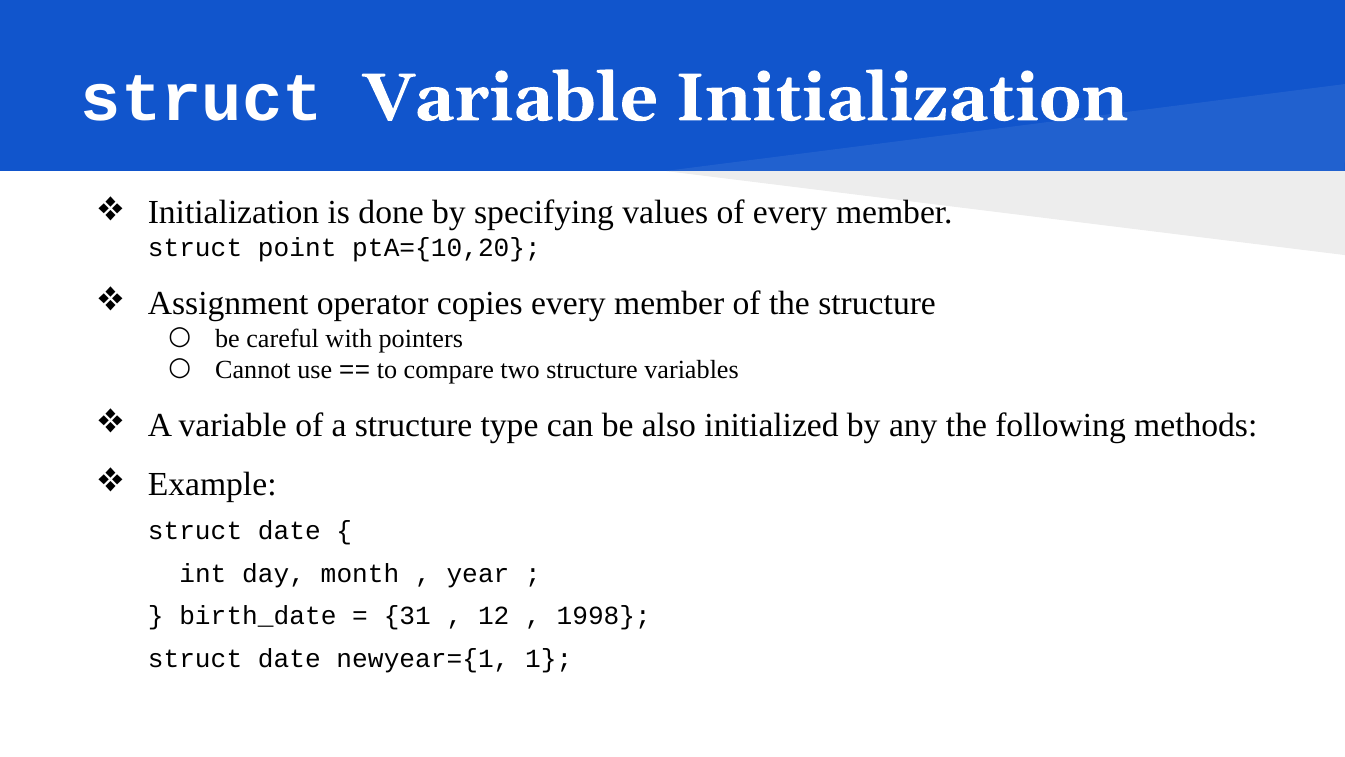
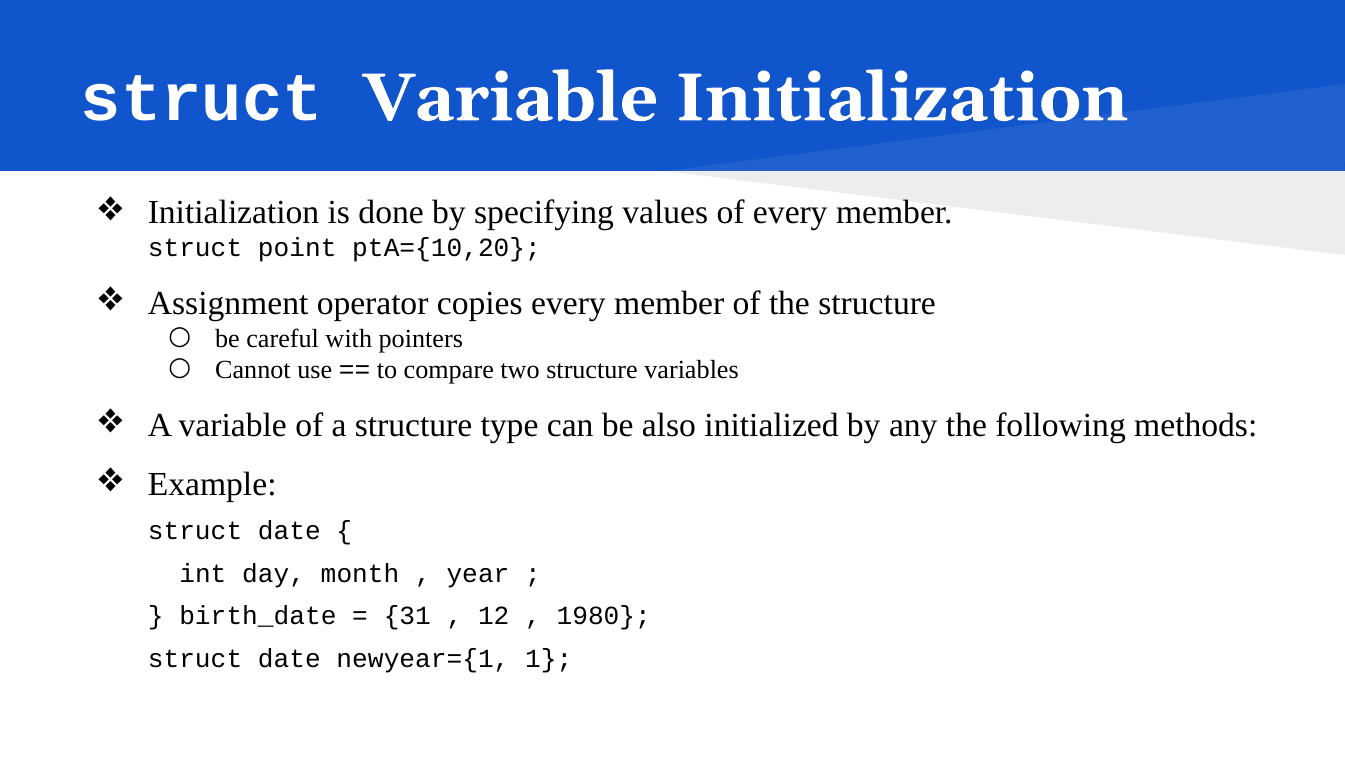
1998: 1998 -> 1980 (604, 616)
